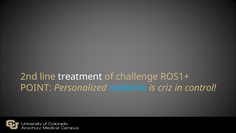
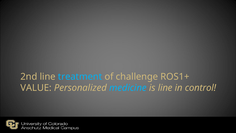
treatment colour: white -> light blue (80, 76)
POINT: POINT -> VALUE (36, 88)
is criz: criz -> line (165, 88)
